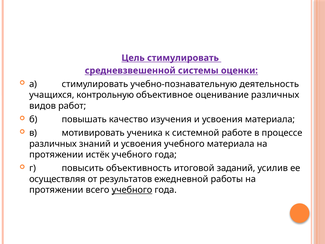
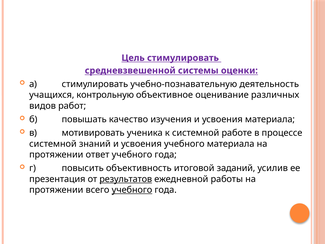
различных: различных -> системной (53, 144)
истёк: истёк -> ответ (98, 155)
осуществляя: осуществляя -> презентация (57, 179)
результатов underline: none -> present (126, 179)
